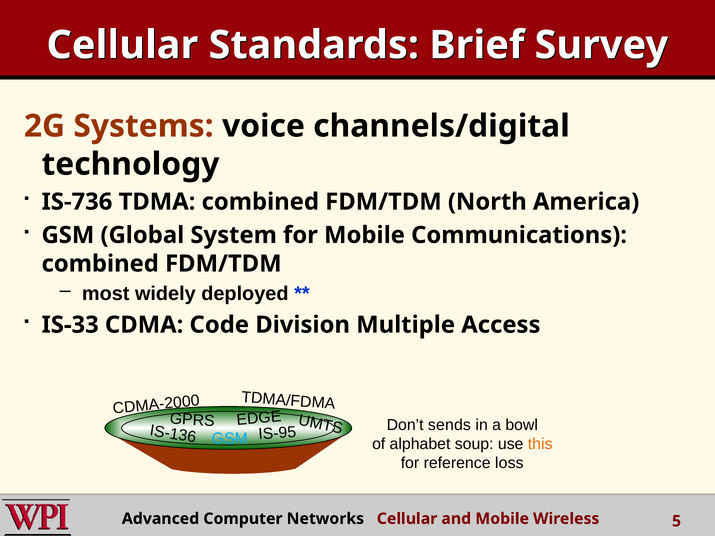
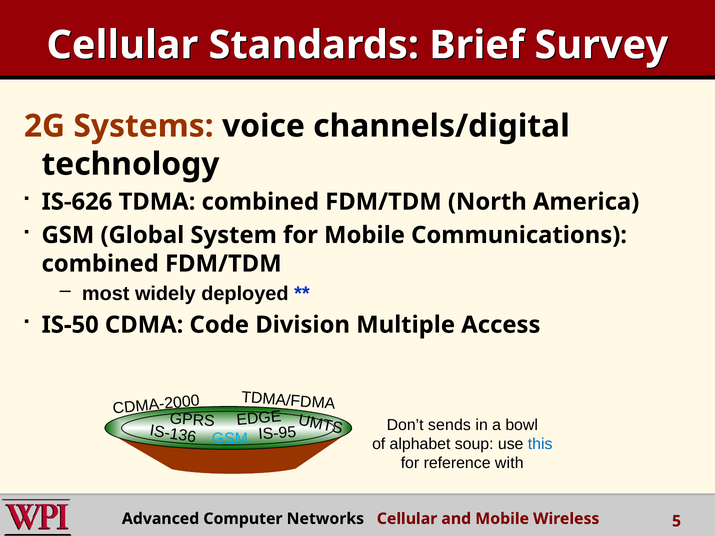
IS-736: IS-736 -> IS-626 (77, 202)
IS-33: IS-33 -> IS-50 (70, 325)
this colour: orange -> blue (540, 444)
loss: loss -> with (509, 463)
